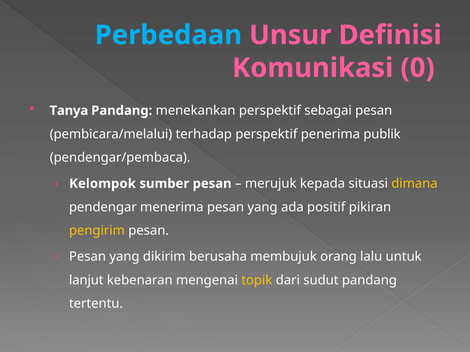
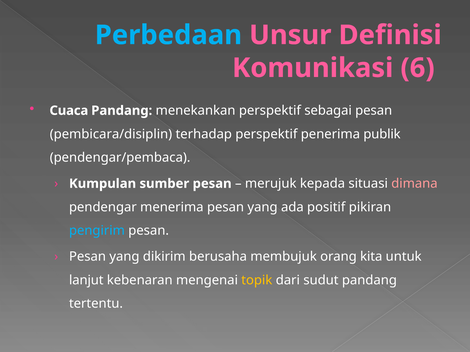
0: 0 -> 6 (418, 68)
Tanya: Tanya -> Cuaca (69, 111)
pembicara/melalui: pembicara/melalui -> pembicara/disiplin (111, 134)
Kelompok: Kelompok -> Kumpulan (103, 184)
dimana colour: yellow -> pink (414, 184)
pengirim colour: yellow -> light blue (97, 231)
lalu: lalu -> kita (371, 257)
